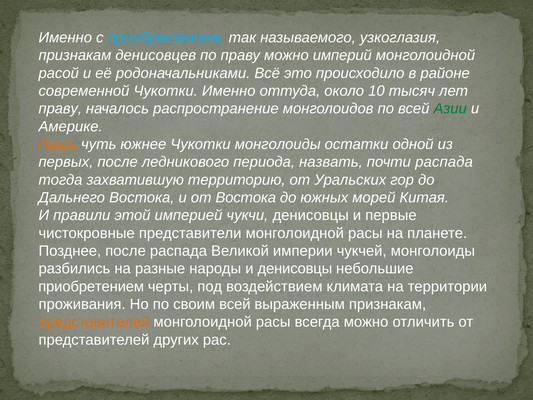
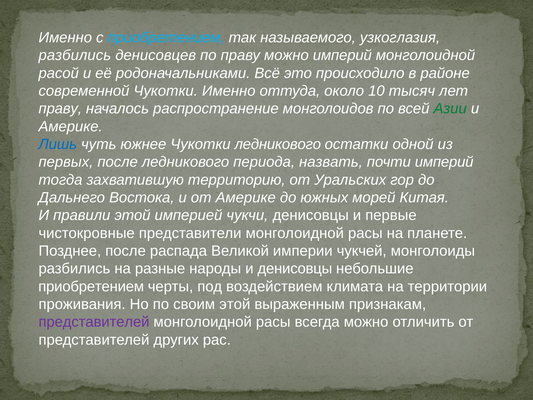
признакам: признакам -> разбились (75, 55)
Лишь colour: orange -> blue (58, 144)
Чукотки монголоиды: монголоиды -> ледникового (278, 144)
почти распада: распада -> империй (444, 162)
от Востока: Востока -> Америке (246, 197)
своим всей: всей -> этой (235, 304)
представителей colour: orange -> purple (94, 322)
